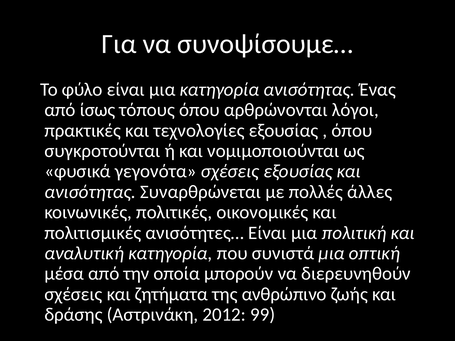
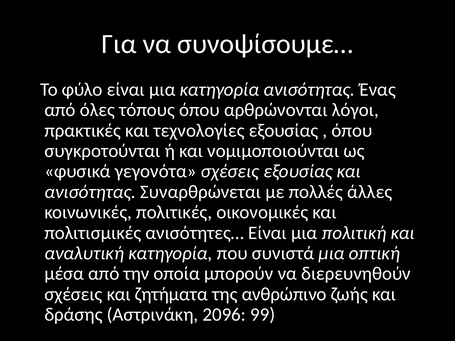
ίσως: ίσως -> όλες (97, 110)
2012: 2012 -> 2096 (224, 315)
